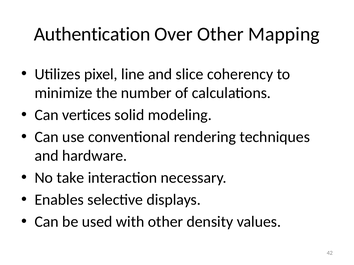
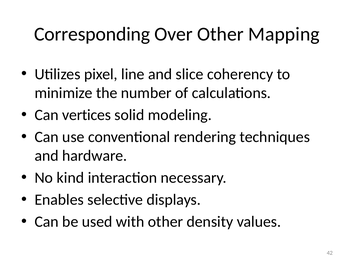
Authentication: Authentication -> Corresponding (92, 34)
take: take -> kind (70, 178)
